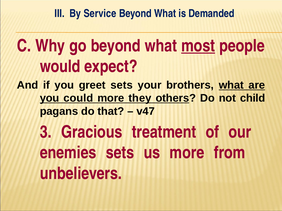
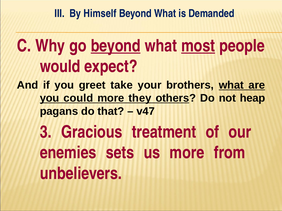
Service: Service -> Himself (100, 13)
beyond underline: none -> present (116, 46)
greet sets: sets -> take (122, 85)
child: child -> heap (253, 98)
